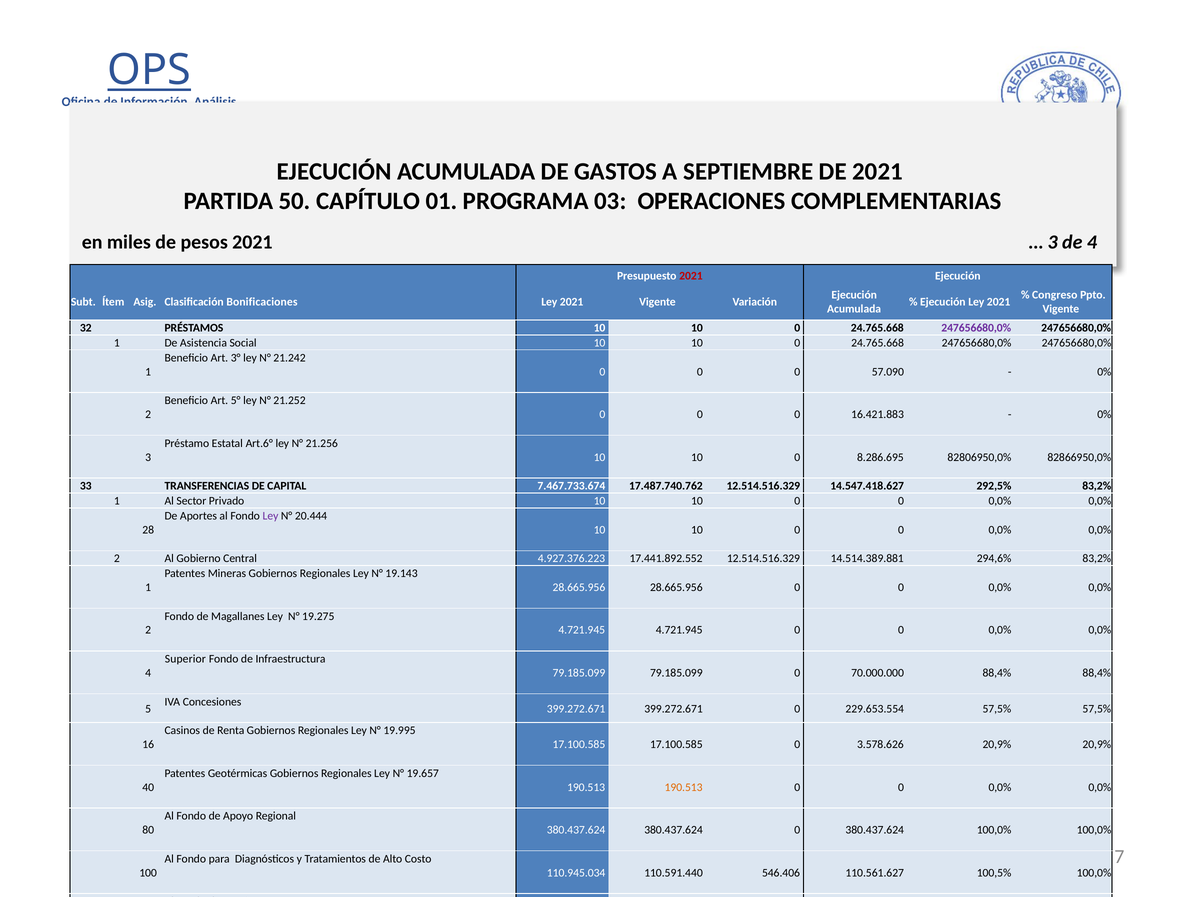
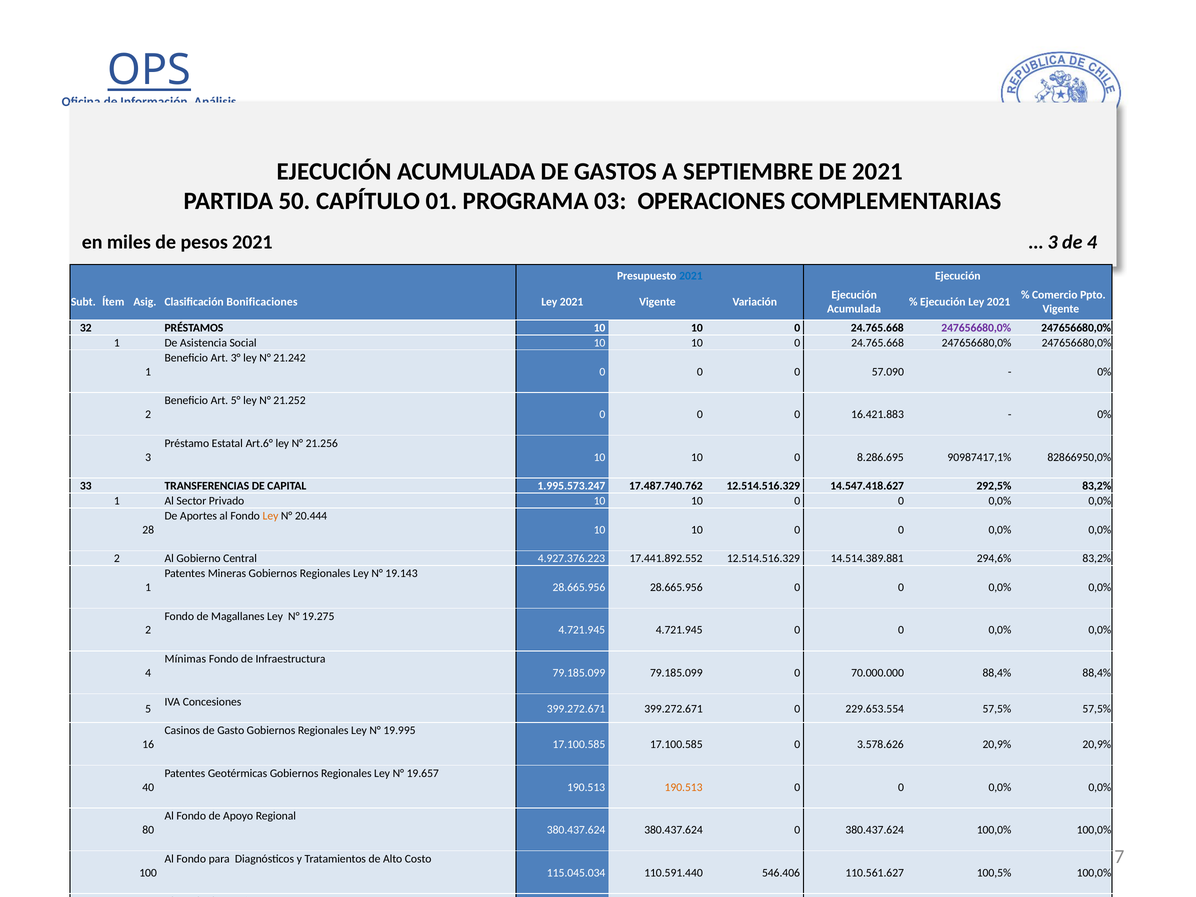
2021 colour: red -> blue (691, 276)
Congreso: Congreso -> Comercio (1055, 295)
82806950,0%: 82806950,0% -> 90987417,1% (979, 457)
7.467.733.674: 7.467.733.674 -> 1.995.573.247 (571, 486)
Ley colour: purple -> orange (270, 516)
Superior: Superior -> Mínimas (185, 659)
Renta: Renta -> Gasto (231, 731)
110.945.034: 110.945.034 -> 115.045.034 (576, 873)
